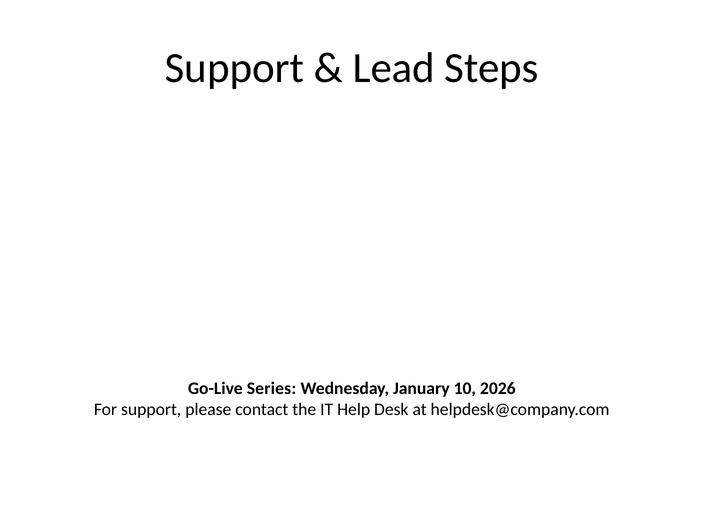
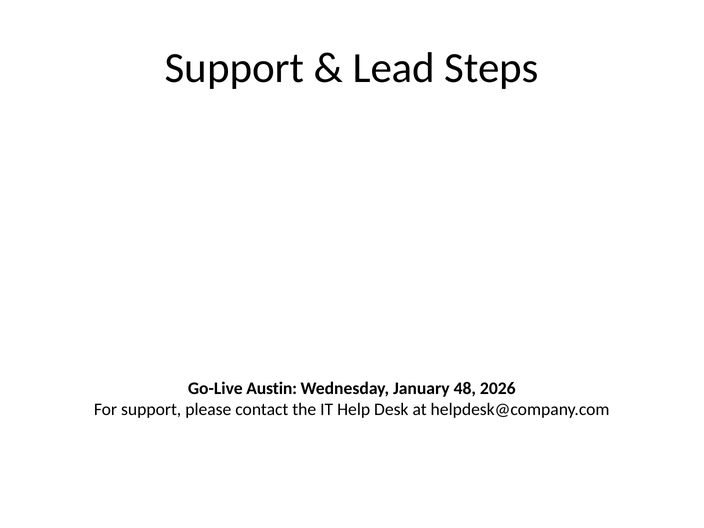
Series: Series -> Austin (272, 388)
10: 10 -> 48 (465, 388)
